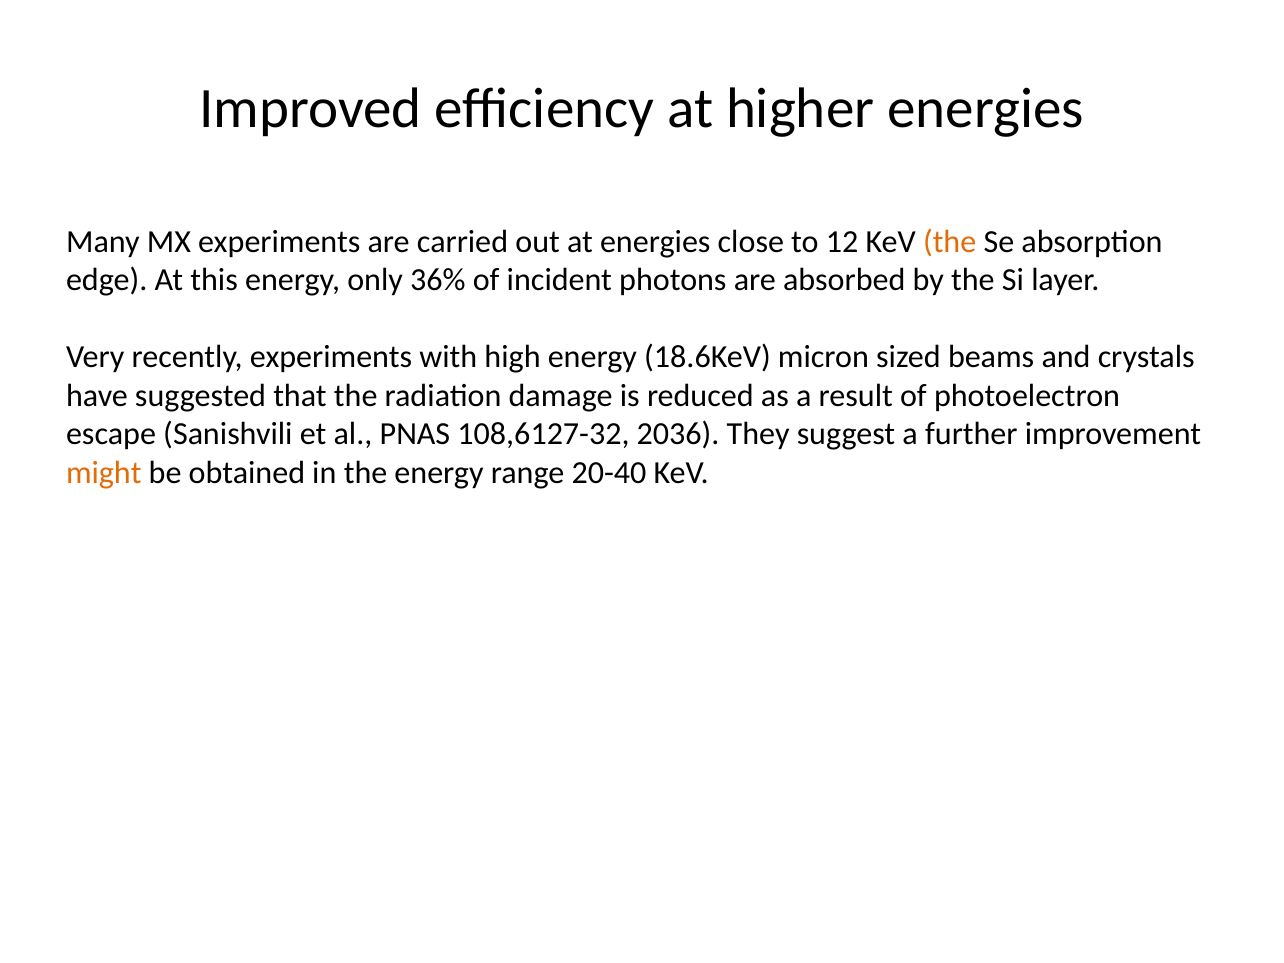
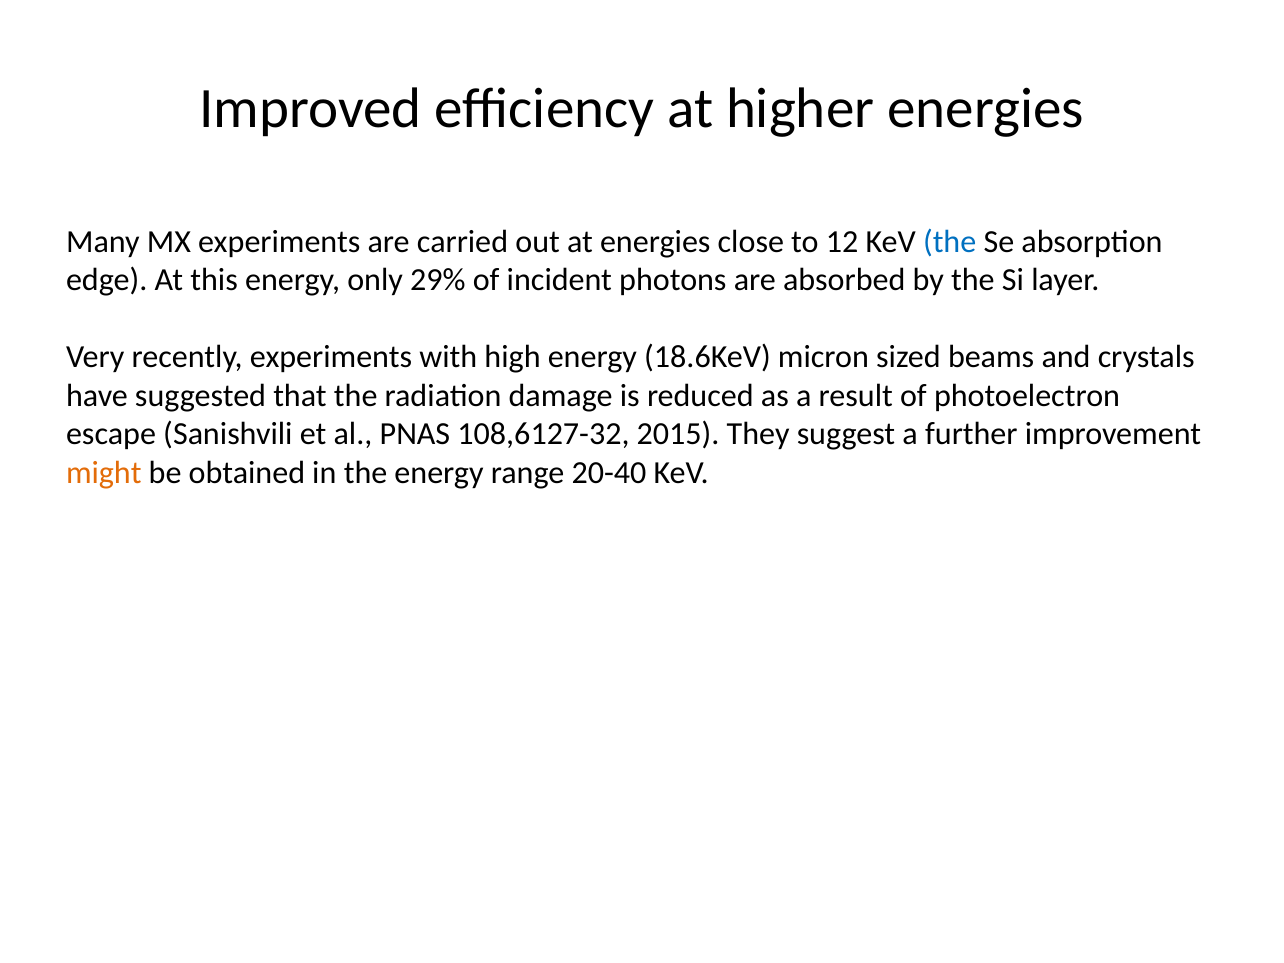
the colour: orange -> blue (950, 242)
36%: 36% -> 29% (438, 280)
2036: 2036 -> 2015 (678, 434)
